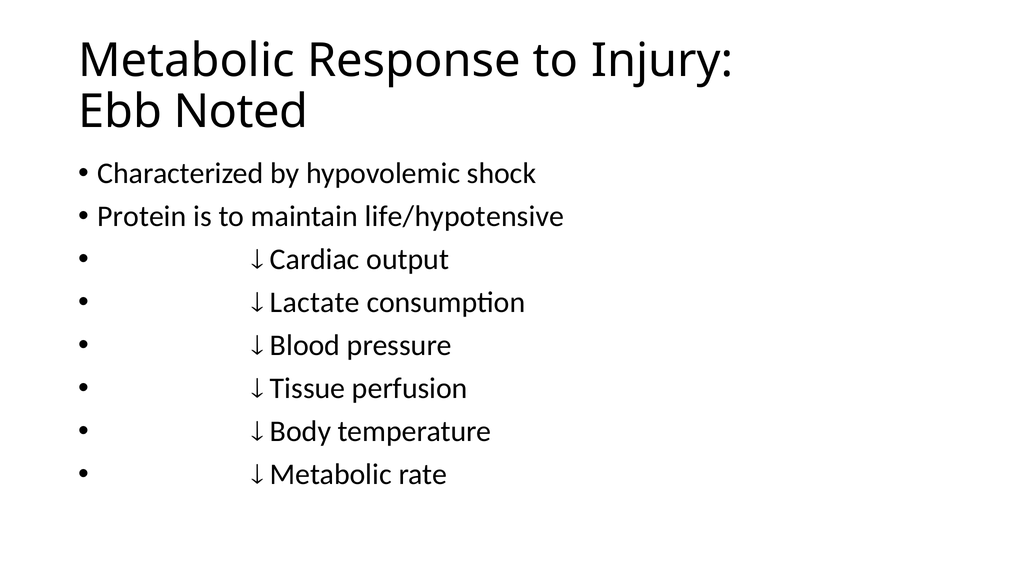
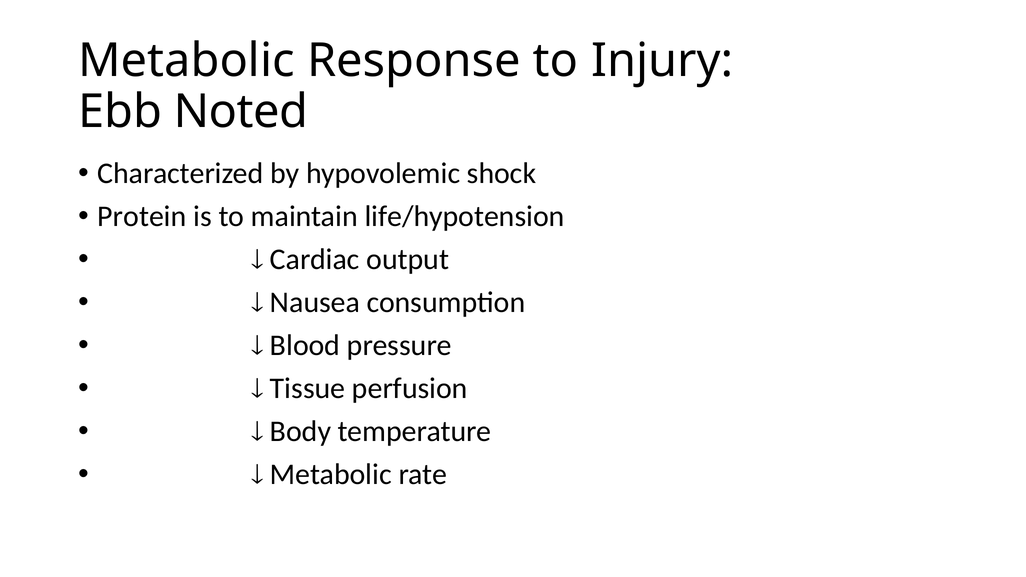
life/hypotensive: life/hypotensive -> life/hypotension (465, 216)
Lactate: Lactate -> Nausea (315, 303)
